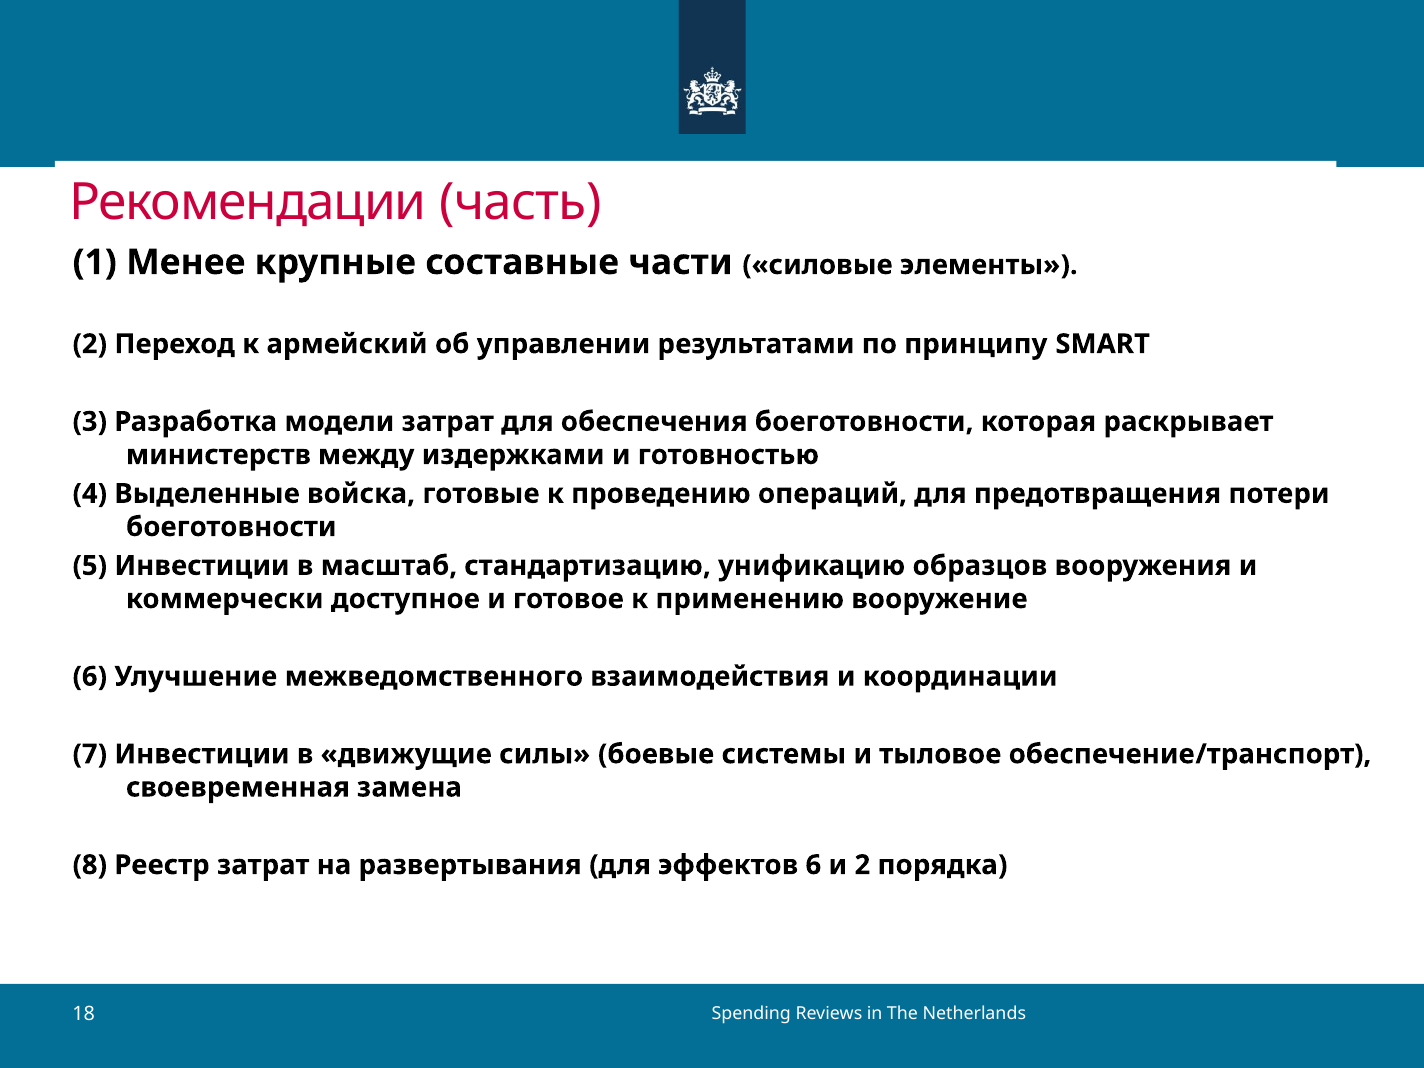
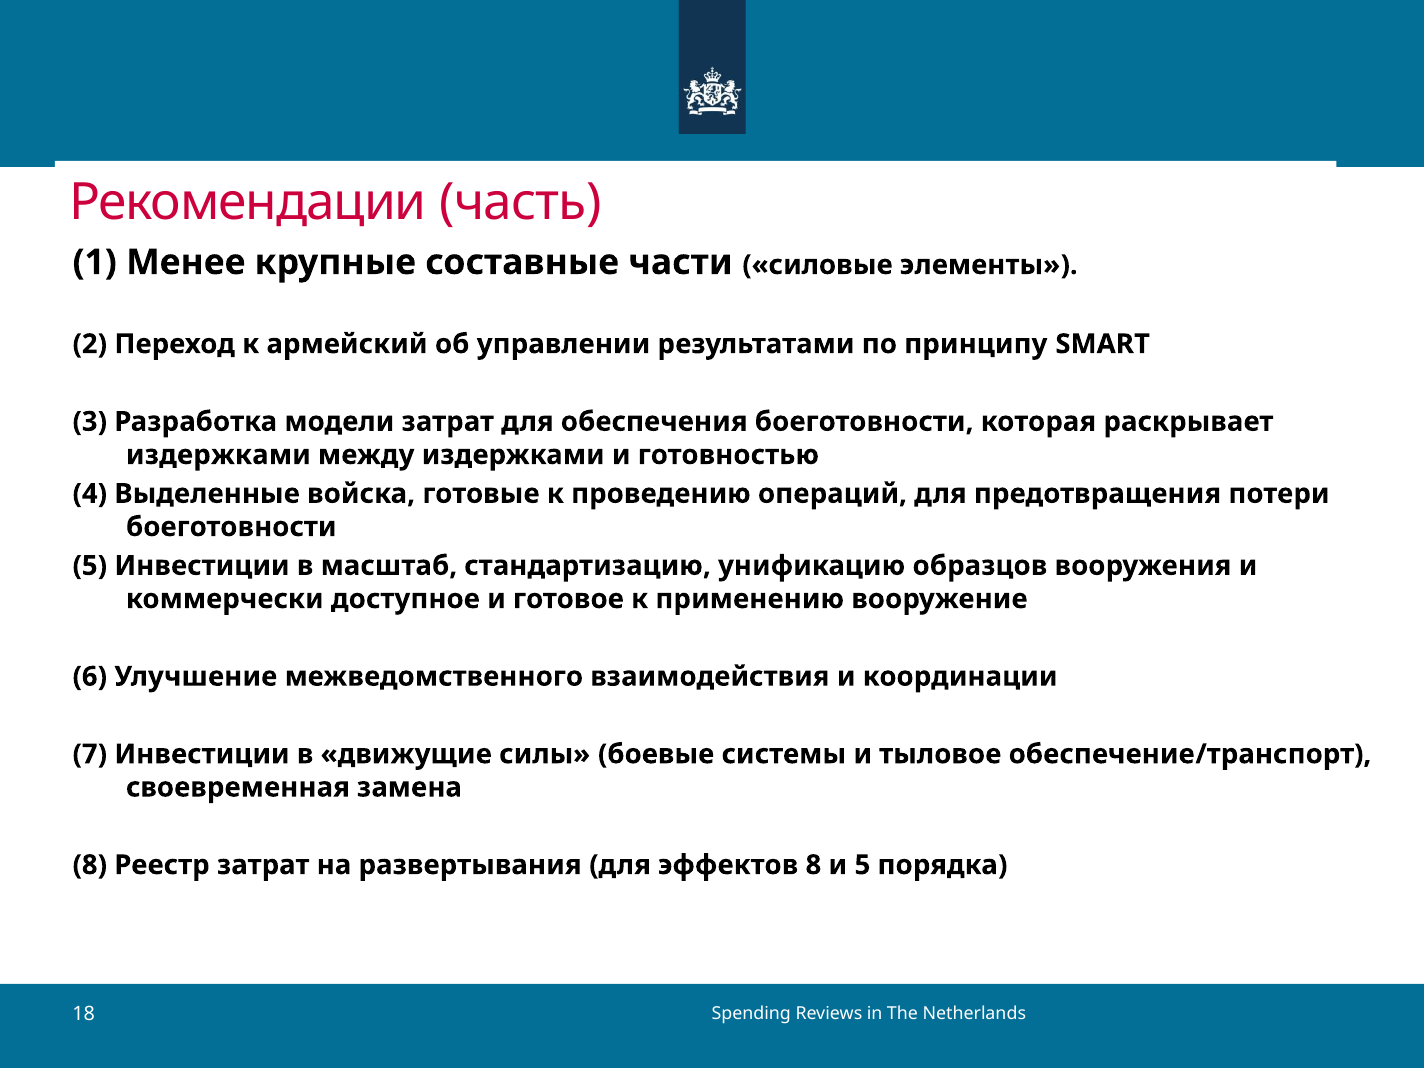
министерств: министерств -> издержками (218, 455)
эффектов 6: 6 -> 8 (813, 865)
и 2: 2 -> 5 (862, 865)
